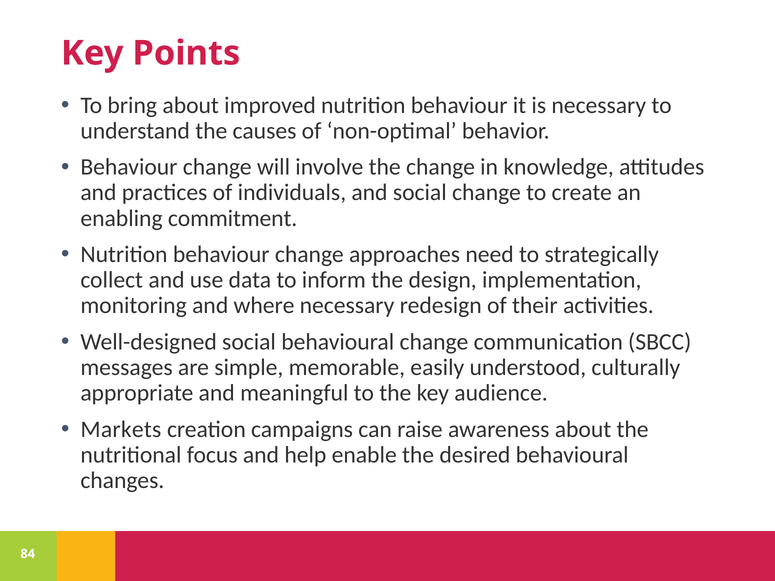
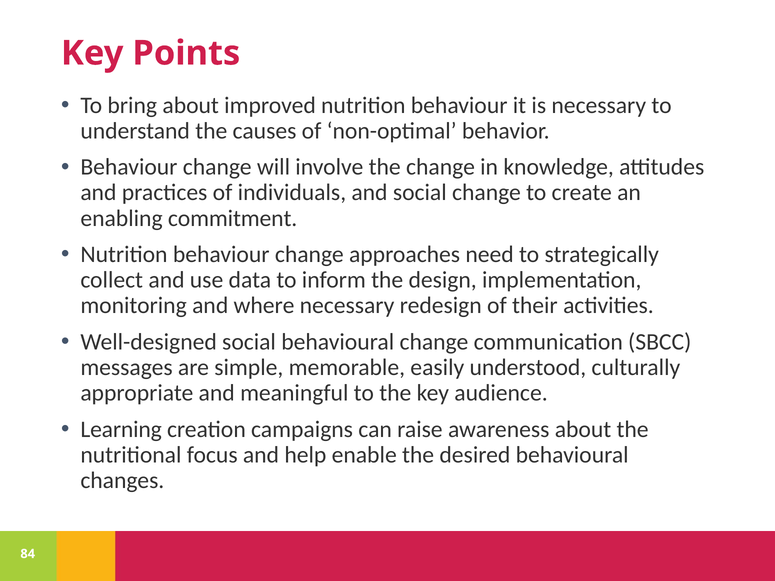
Markets: Markets -> Learning (121, 430)
